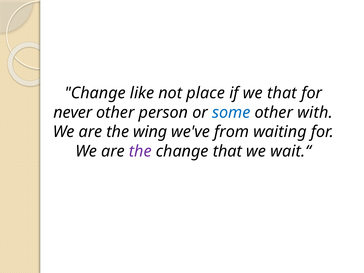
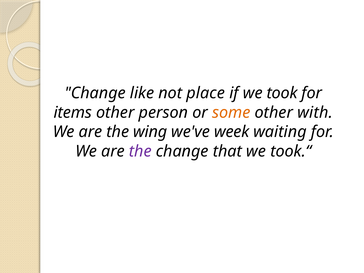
we that: that -> took (282, 93)
never: never -> items (73, 112)
some colour: blue -> orange (231, 112)
from: from -> week (232, 132)
wait.“: wait.“ -> took.“ (291, 151)
